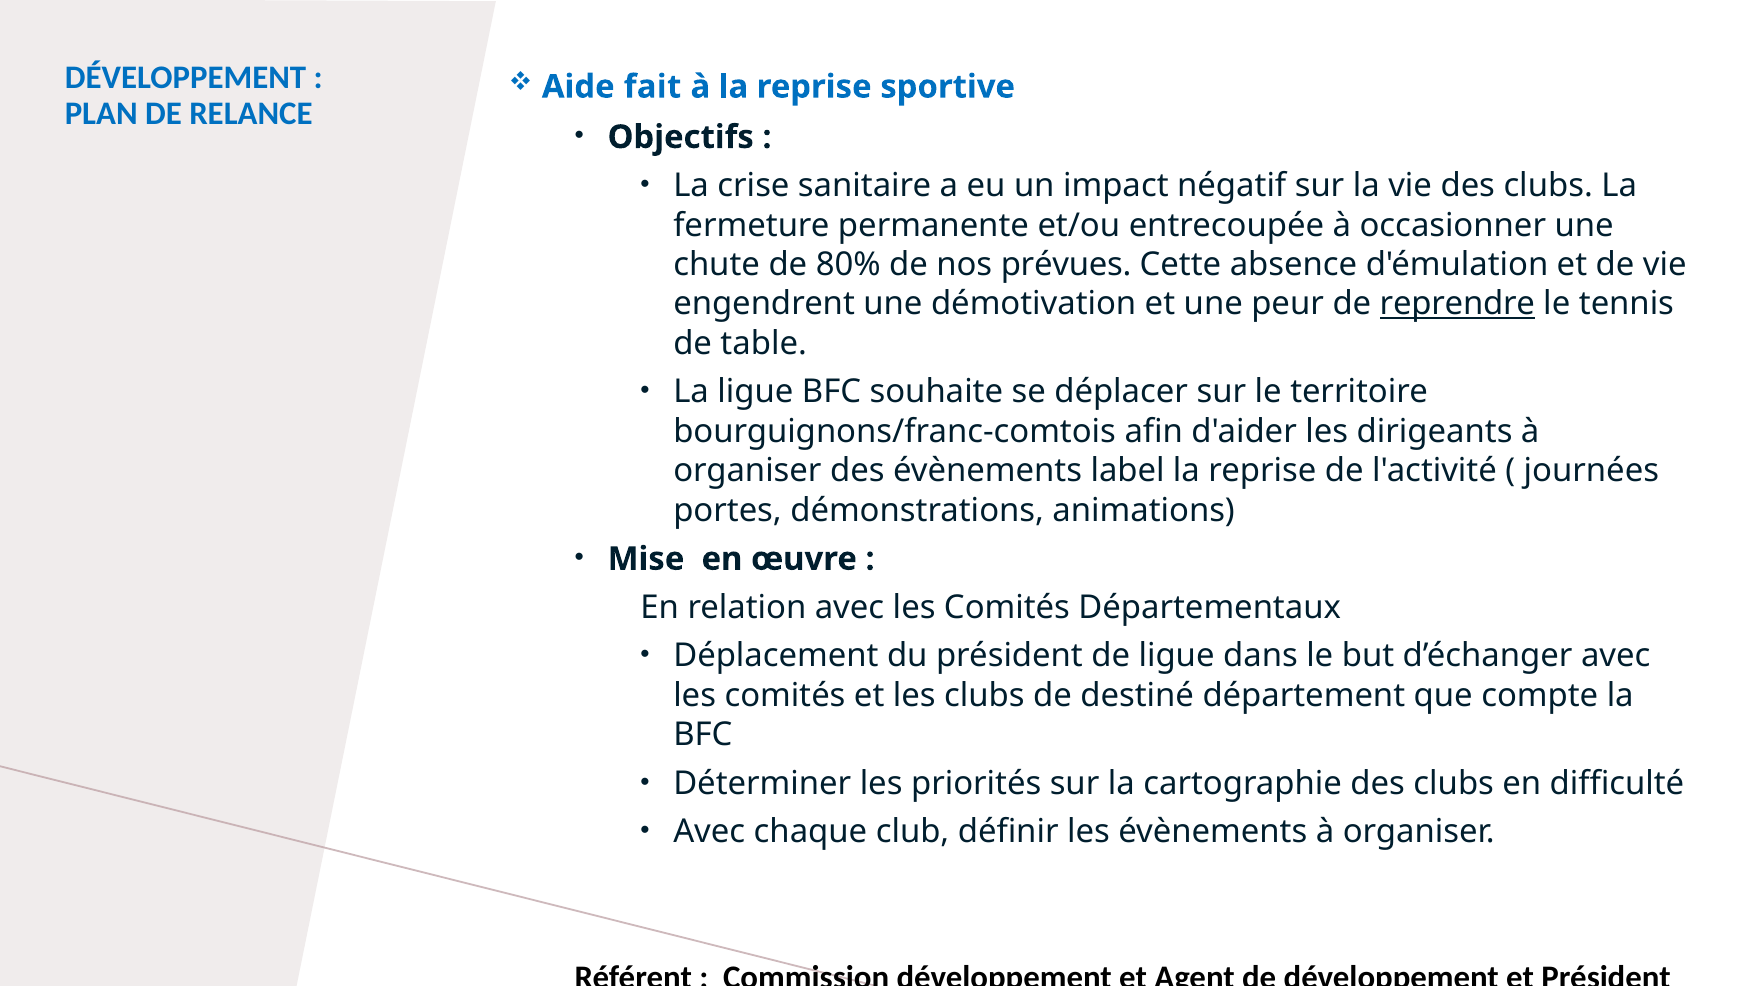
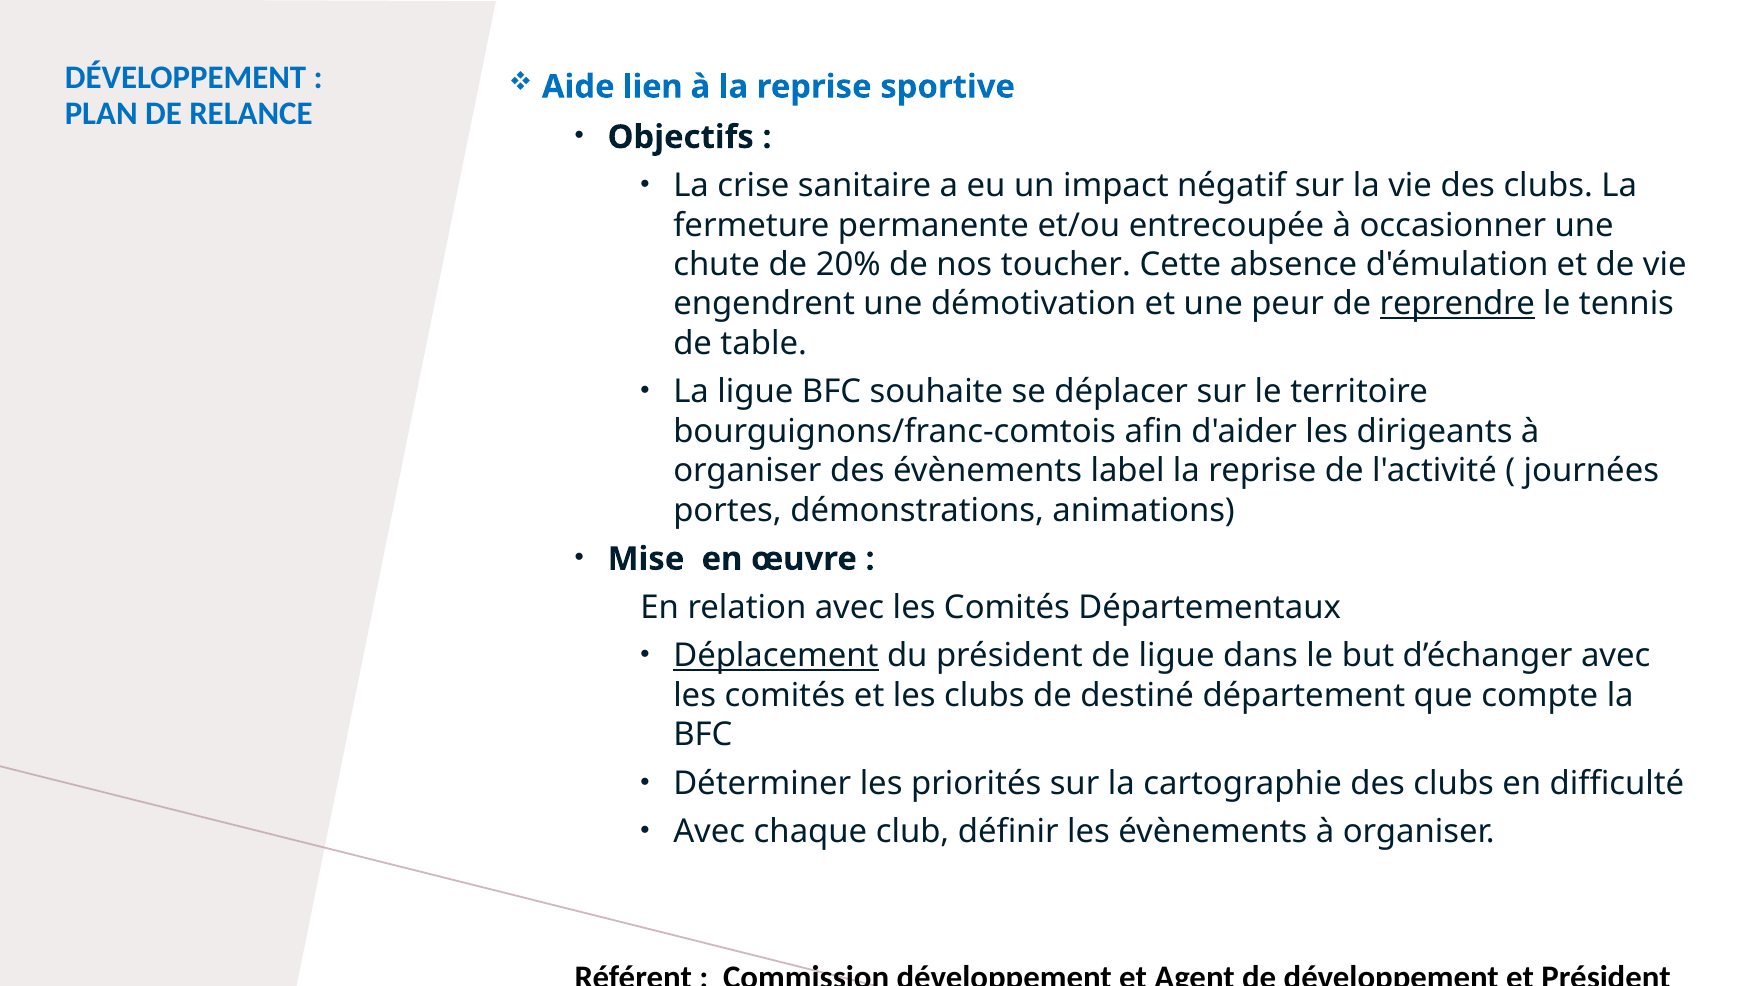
fait: fait -> lien (653, 87)
80%: 80% -> 20% (848, 265)
prévues: prévues -> toucher (1066, 265)
Déplacement underline: none -> present (776, 656)
